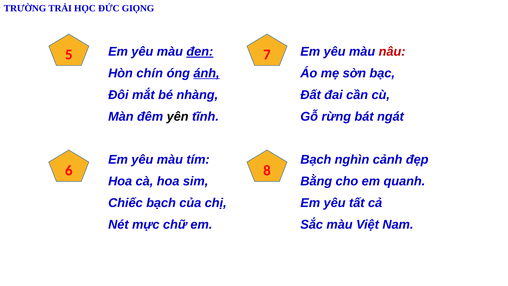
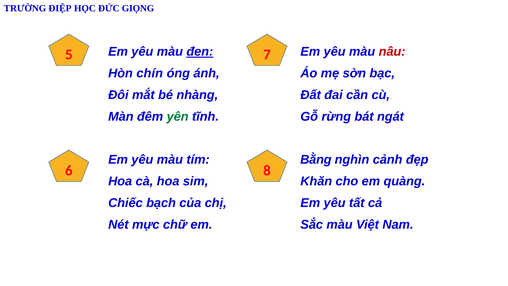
TRẢI: TRẢI -> ĐIỆP (60, 8)
ánh underline: present -> none (206, 73)
yên colour: black -> green (178, 116)
Bạch: Bạch -> Bằng (316, 160)
Bằng: Bằng -> Khăn (316, 181)
quanh: quanh -> quàng (404, 181)
